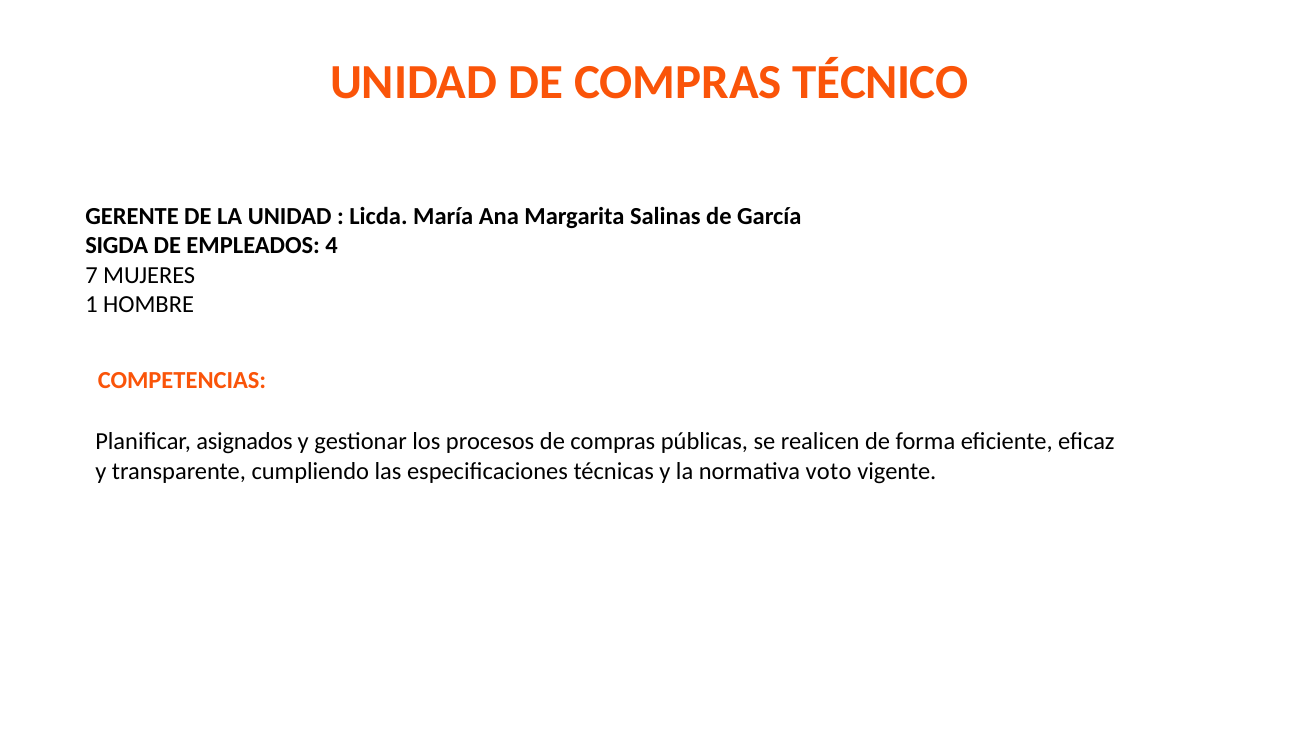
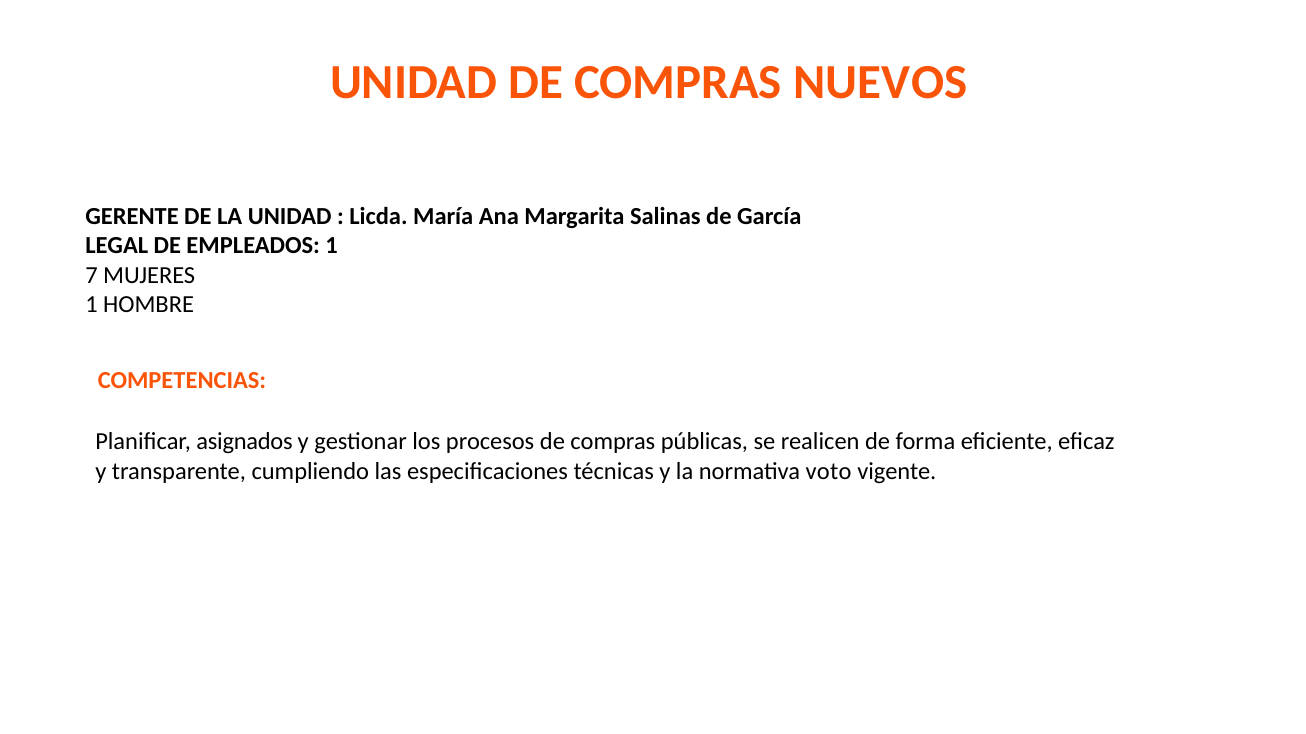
TÉCNICO: TÉCNICO -> NUEVOS (880, 82)
SIGDA: SIGDA -> LEGAL (117, 246)
EMPLEADOS 4: 4 -> 1 (332, 246)
